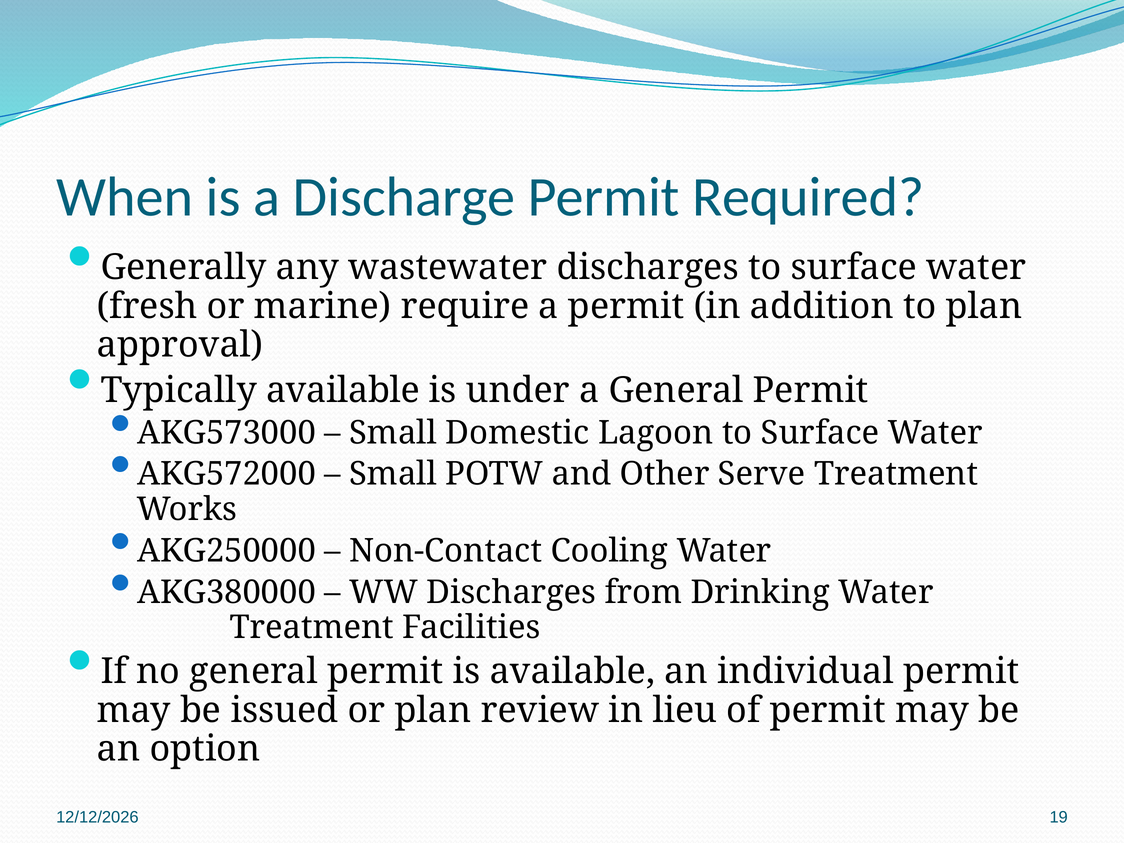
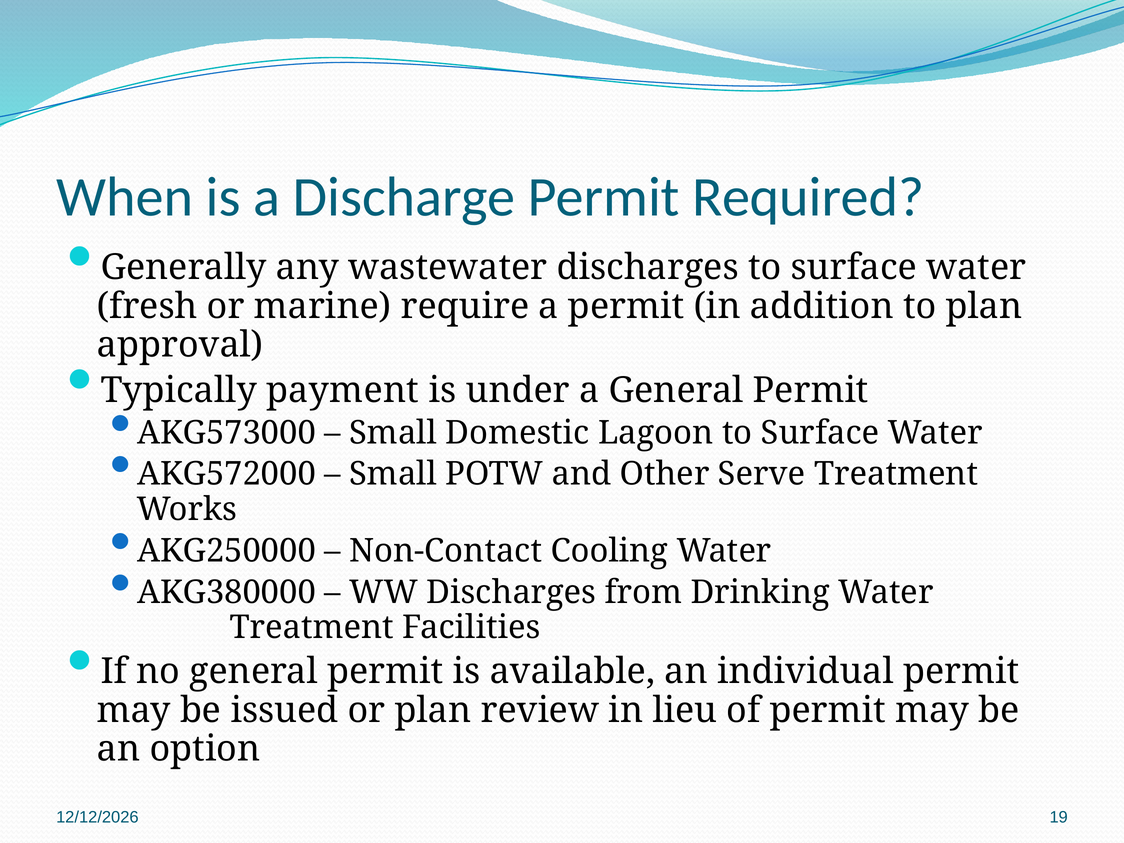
Typically available: available -> payment (343, 390)
